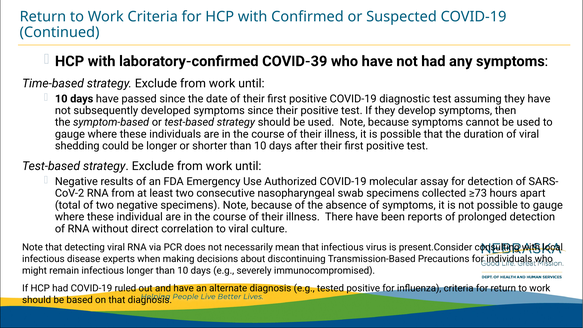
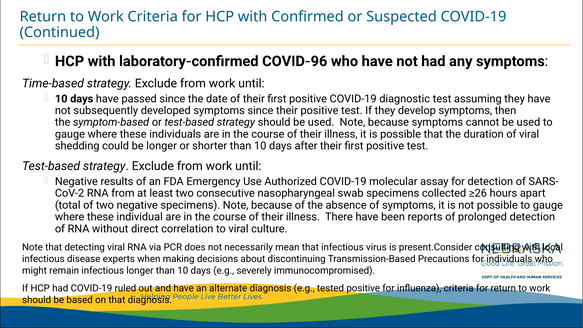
COVID-39: COVID-39 -> COVID-96 (295, 61)
≥73: ≥73 -> ≥26 (478, 193)
